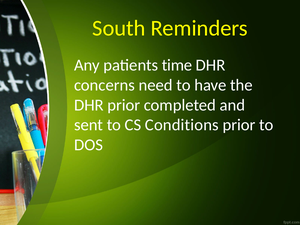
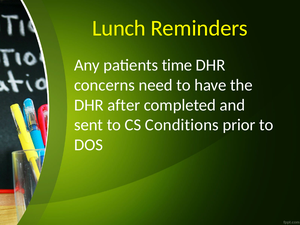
South: South -> Lunch (119, 28)
DHR prior: prior -> after (124, 105)
